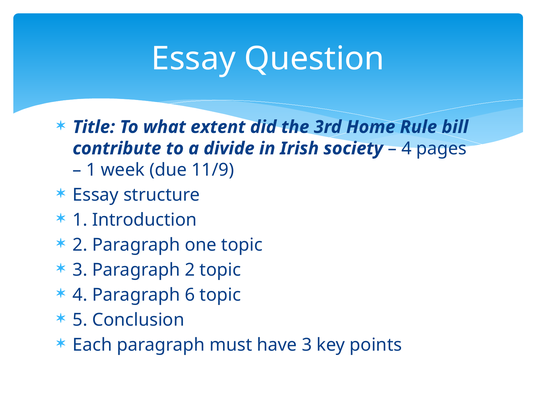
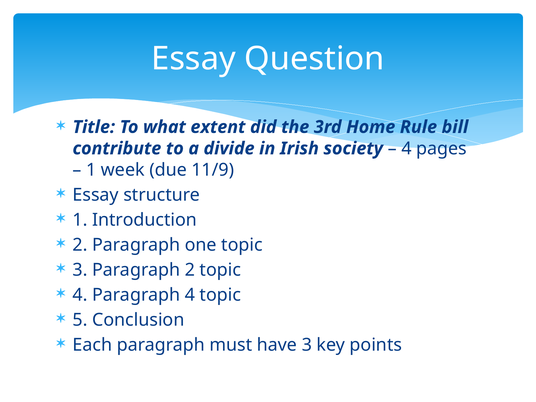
Paragraph 6: 6 -> 4 (190, 295)
